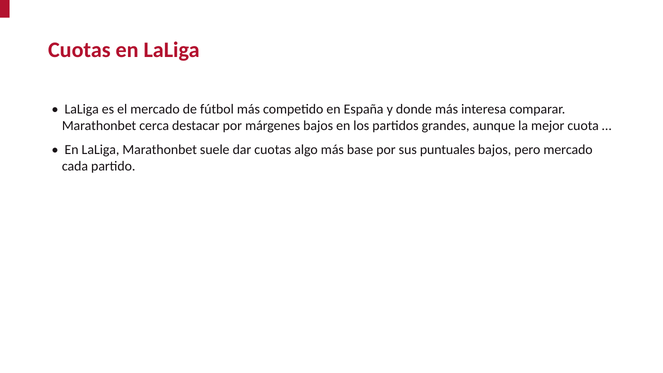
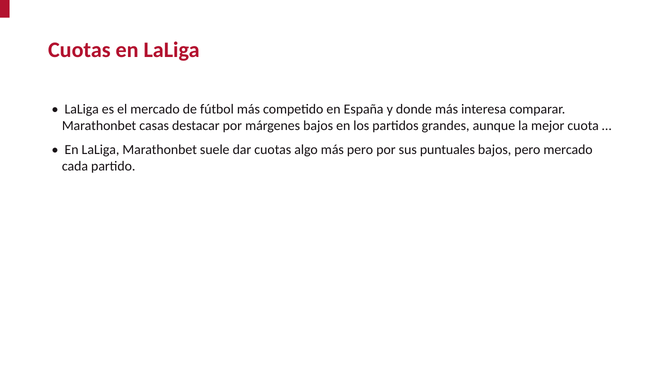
cerca: cerca -> casas (154, 126)
más base: base -> pero (360, 150)
